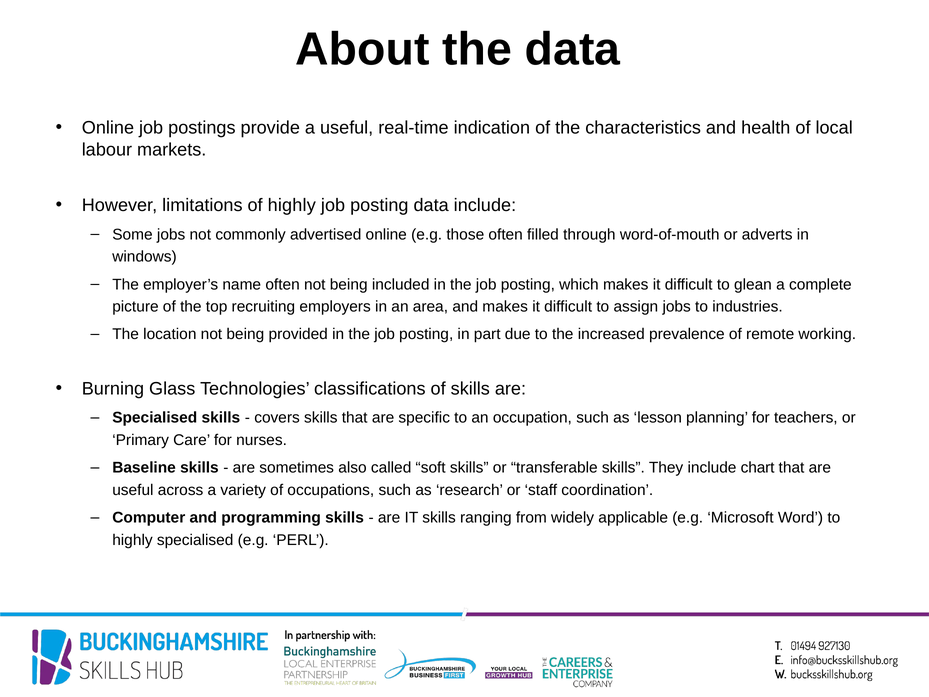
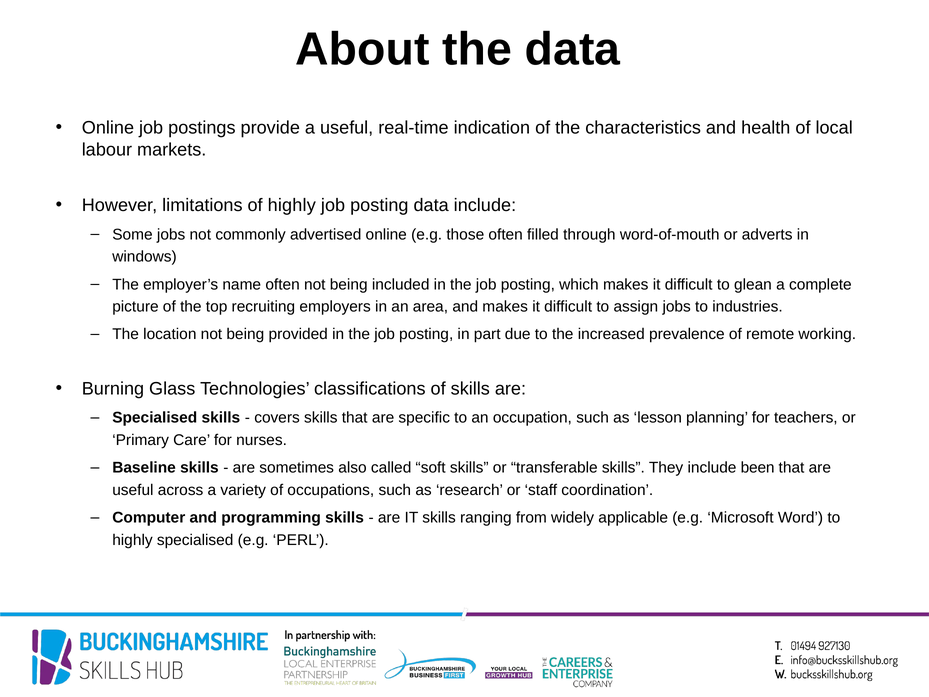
chart: chart -> been (758, 468)
